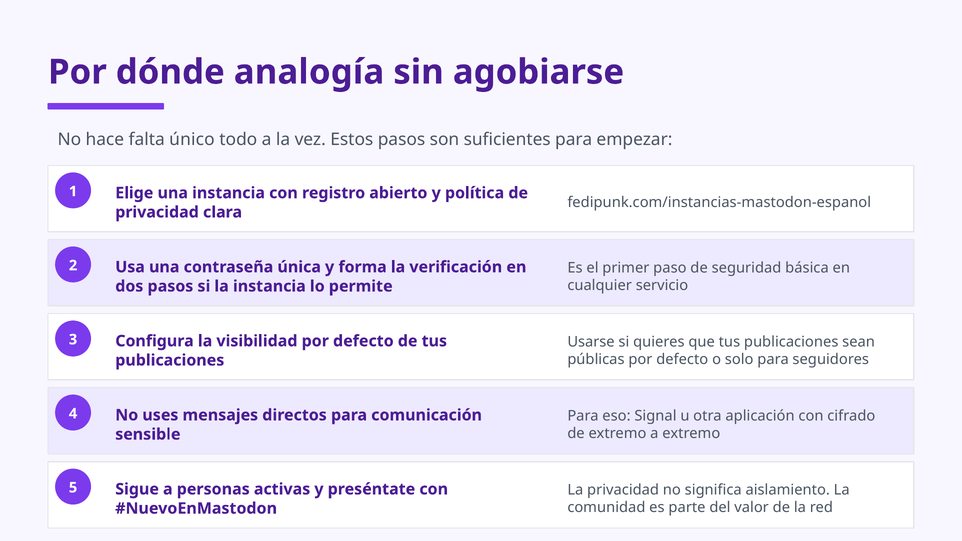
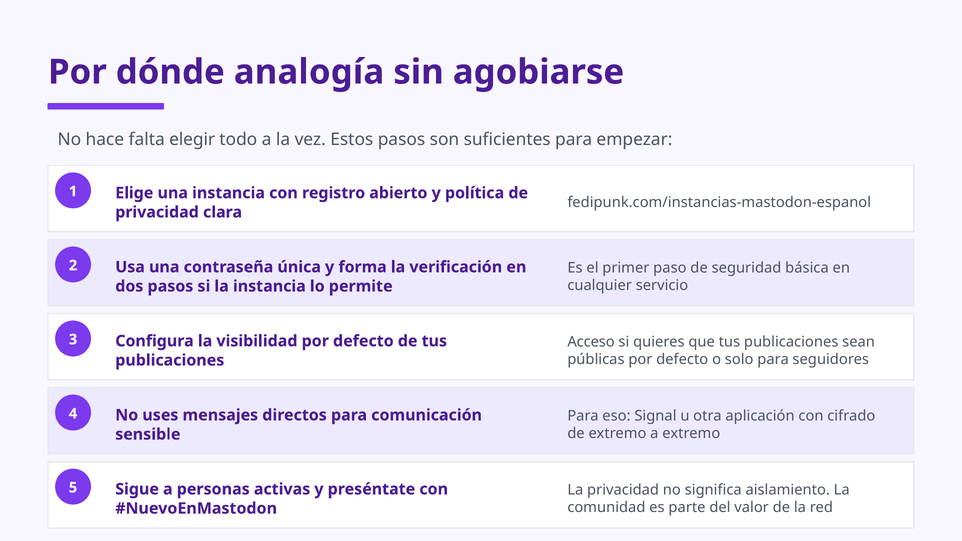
único: único -> elegir (192, 140)
Usarse: Usarse -> Acceso (591, 342)
